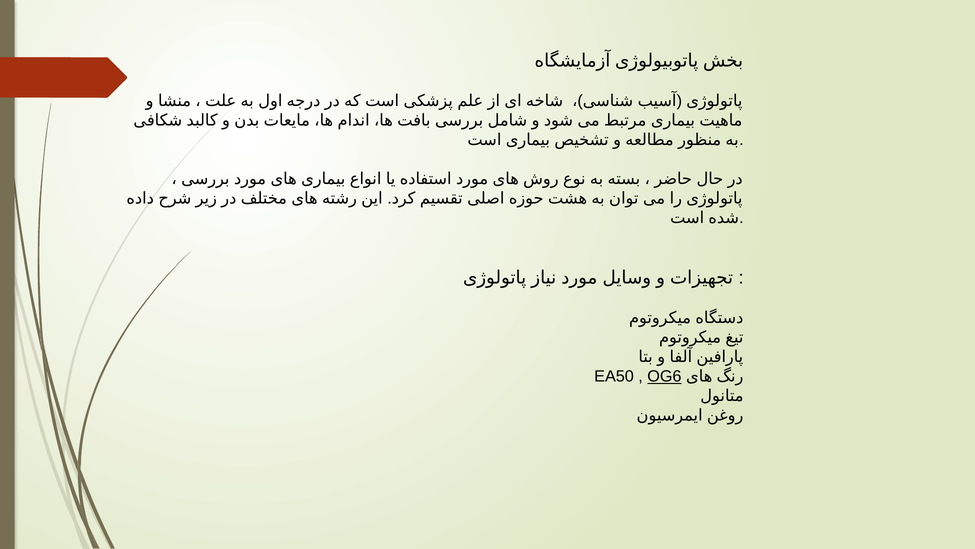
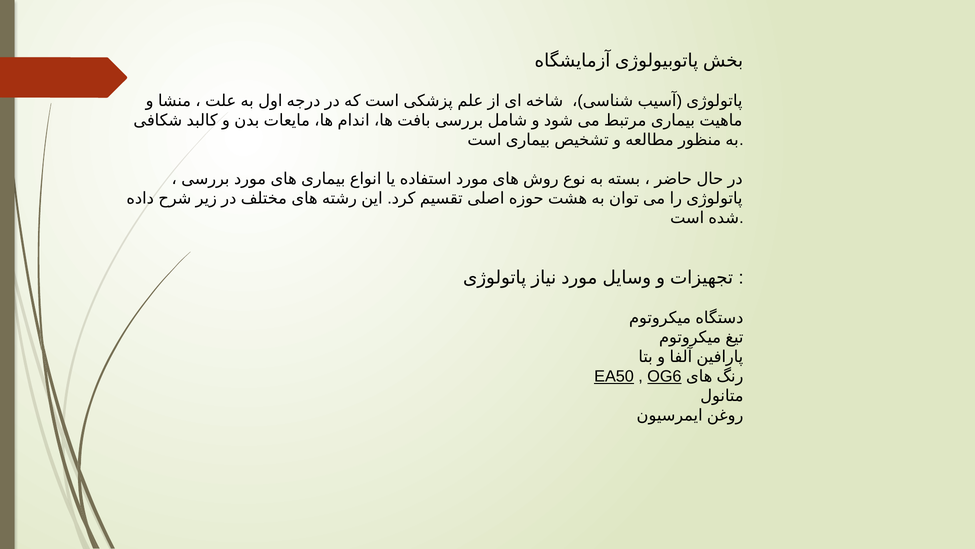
EA50 underline: none -> present (614, 376)
